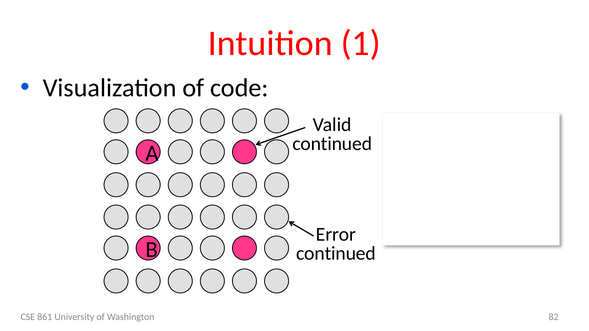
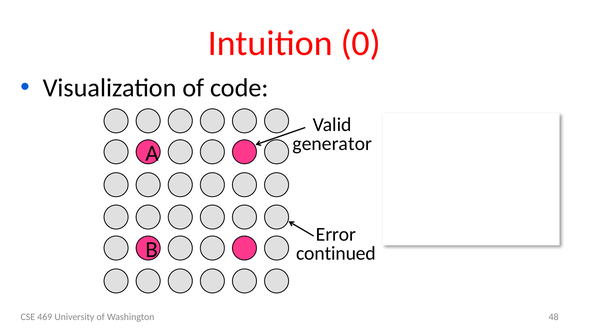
1: 1 -> 0 (361, 43)
continued: continued -> generator (332, 144)
861: 861 -> 469 (45, 317)
82: 82 -> 48 (554, 317)
